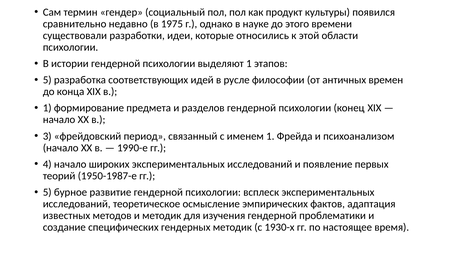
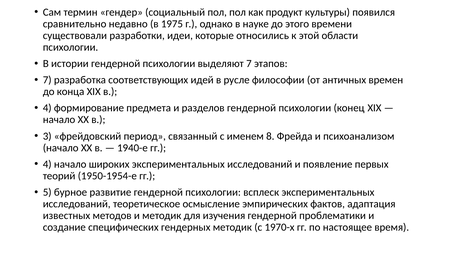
выделяют 1: 1 -> 7 (249, 64)
5: 5 -> 7 (47, 80)
1: 1 -> 4 (47, 108)
именем 1: 1 -> 8 (270, 136)
1990-е: 1990-е -> 1940-е (132, 148)
1950-1987-е: 1950-1987-е -> 1950-1954-е (107, 176)
1930-х: 1930-х -> 1970-х (280, 227)
